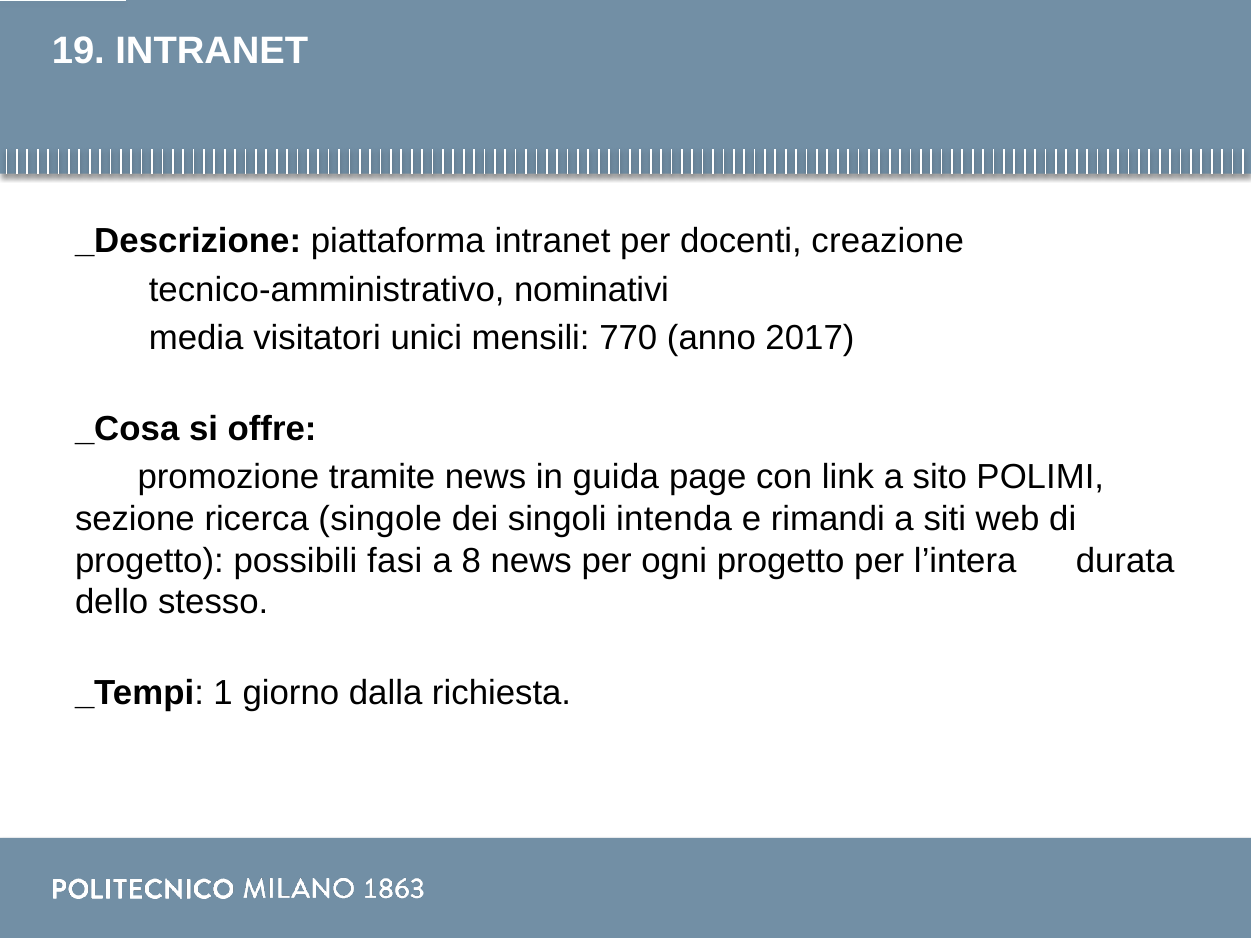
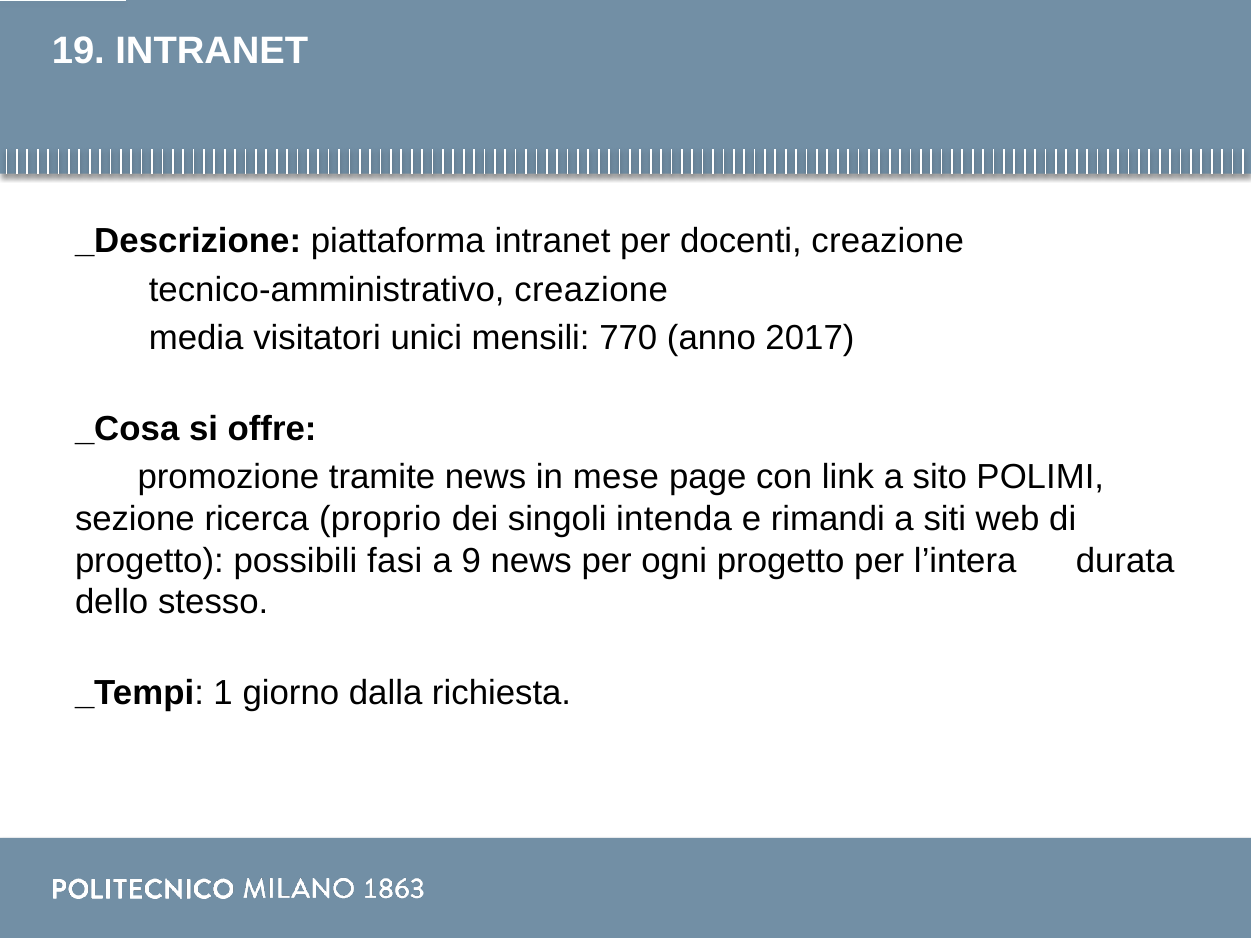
tecnico-amministrativo nominativi: nominativi -> creazione (591, 290)
guida: guida -> mese (616, 477)
singole: singole -> proprio (380, 519)
8: 8 -> 9 (471, 561)
